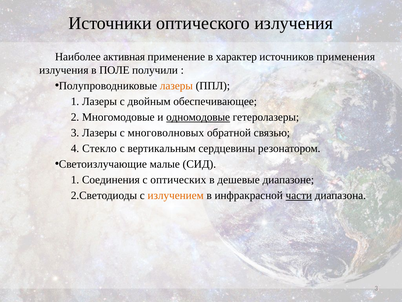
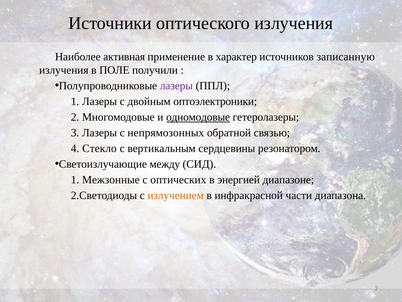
применения: применения -> записанную (346, 57)
лазеры colour: orange -> purple (176, 86)
обеспечивающее: обеспечивающее -> оптоэлектроники (215, 101)
многоволновых: многоволновых -> непрямозонных (166, 133)
малые: малые -> между (165, 164)
Соединения: Соединения -> Межзонные (111, 180)
дешевые: дешевые -> энергией (239, 180)
части underline: present -> none (299, 195)
